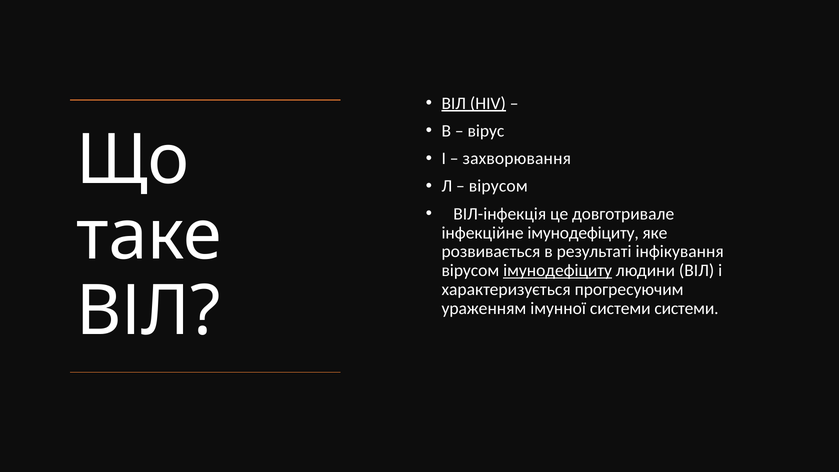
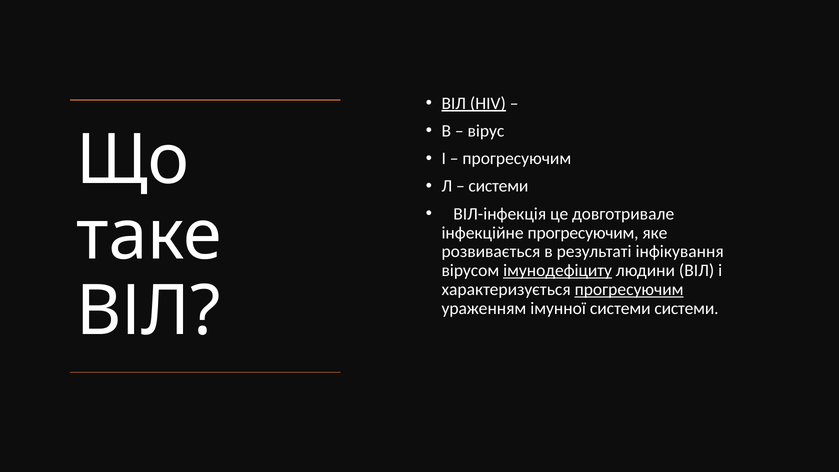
захворювання: захворювання -> прогресуючим (517, 159)
вірусом: вірусом -> системи (498, 186)
інфекційне імунодефіциту: імунодефіциту -> прогресуючим (583, 233)
прогресуючим underline: none -> present (629, 289)
